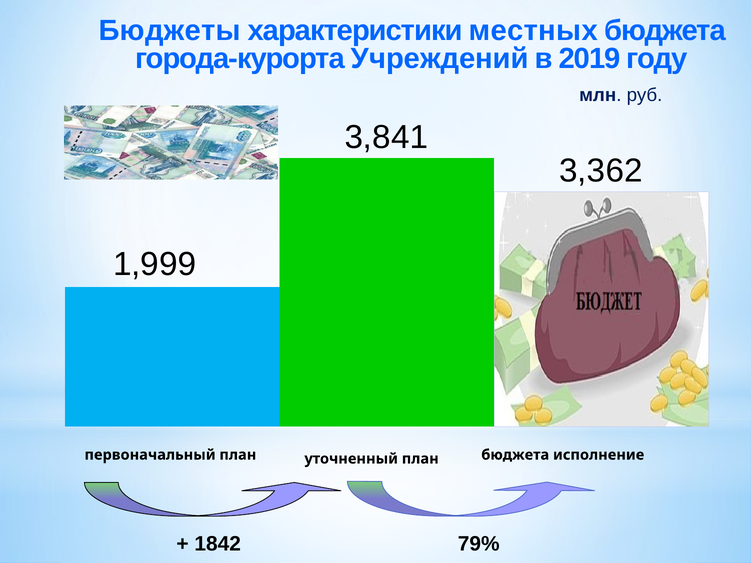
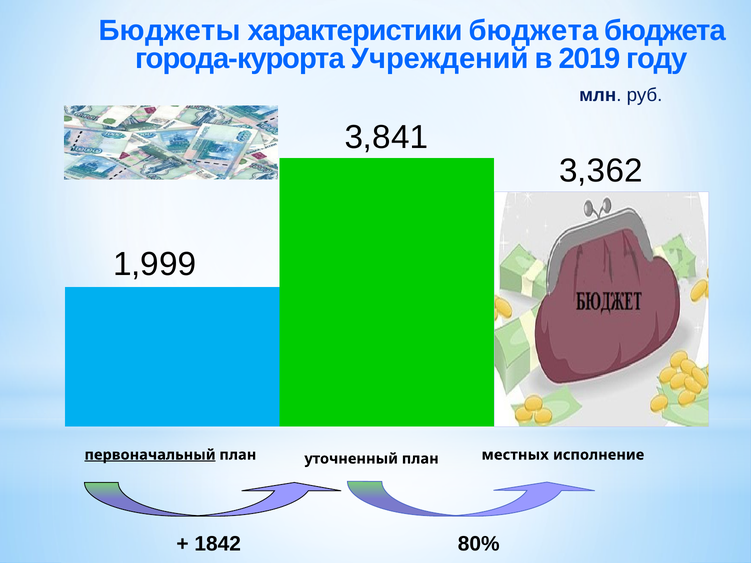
характеристики местных: местных -> бюджета (533, 30)
первоначальный underline: none -> present (150, 455)
бюджета: бюджета -> местных (515, 455)
79%: 79% -> 80% (479, 544)
